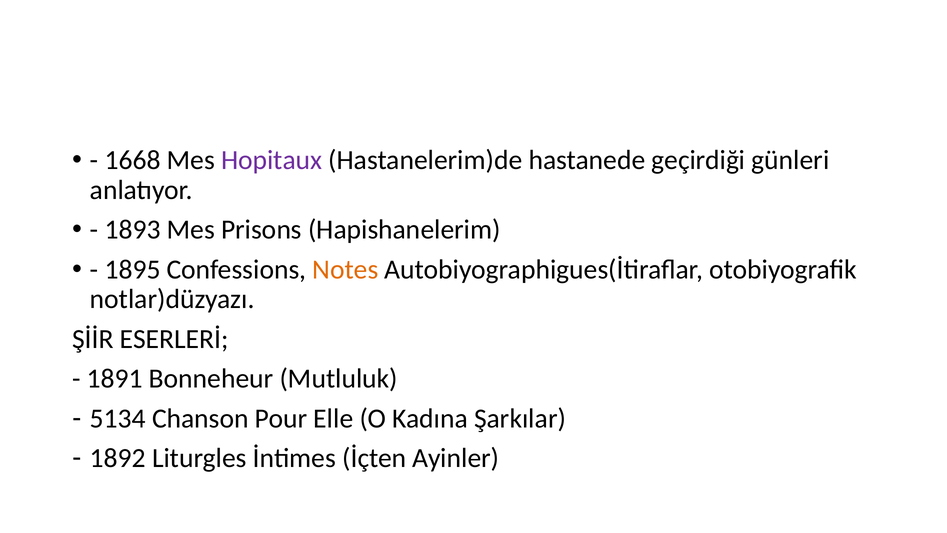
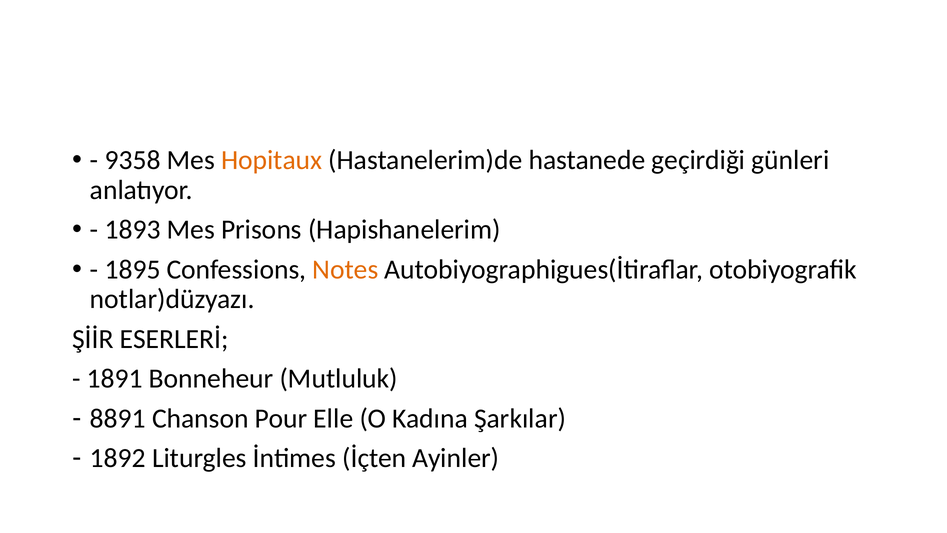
1668: 1668 -> 9358 (133, 160)
Hopitaux colour: purple -> orange (272, 160)
5134: 5134 -> 8891 (118, 418)
